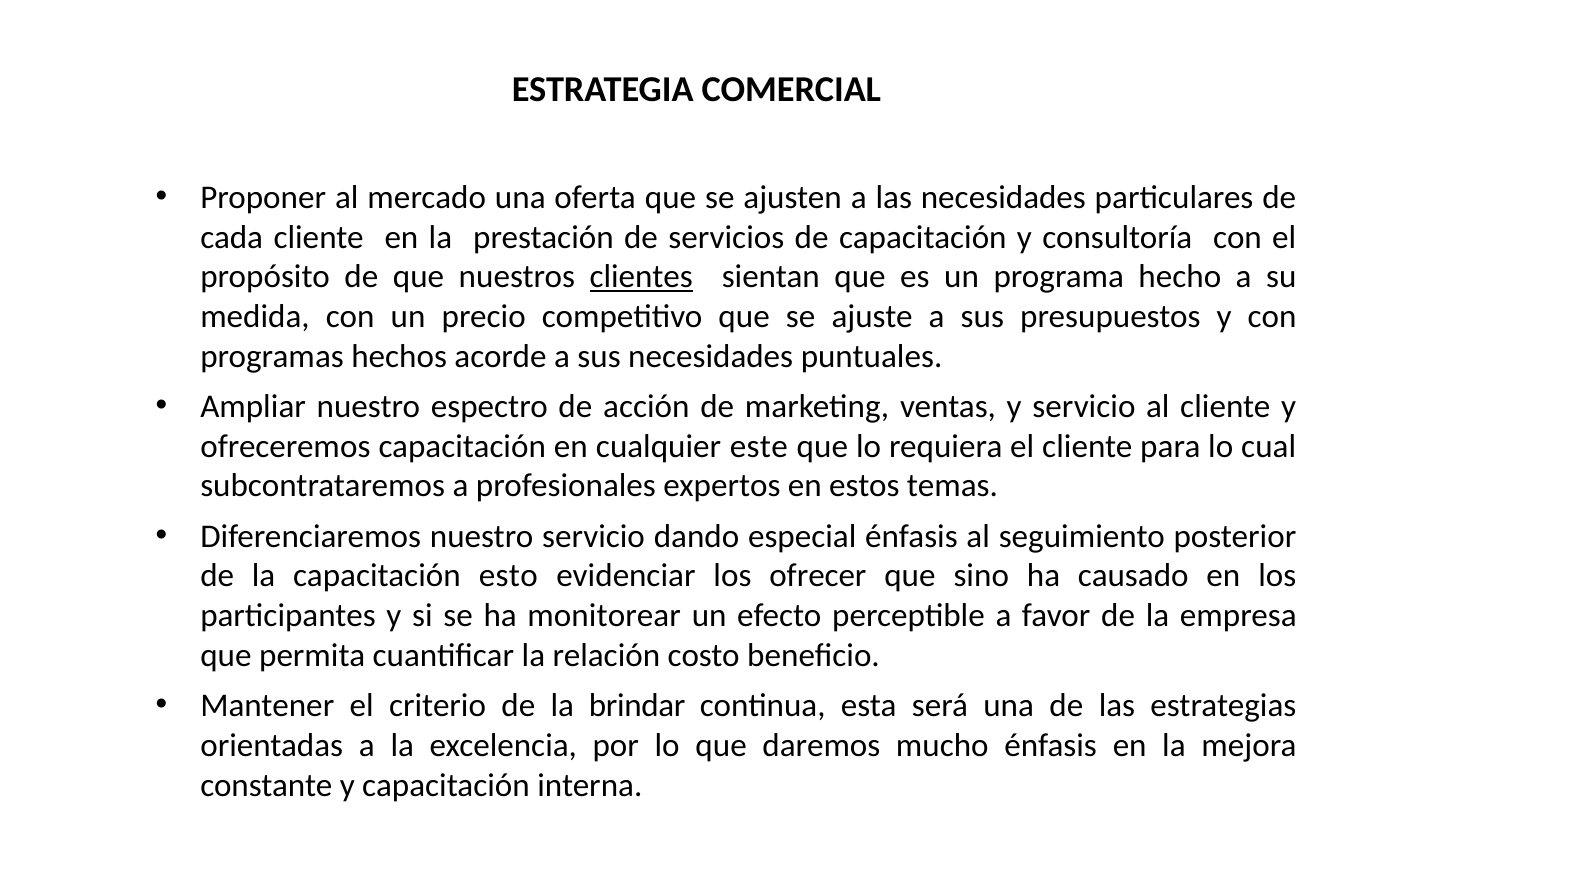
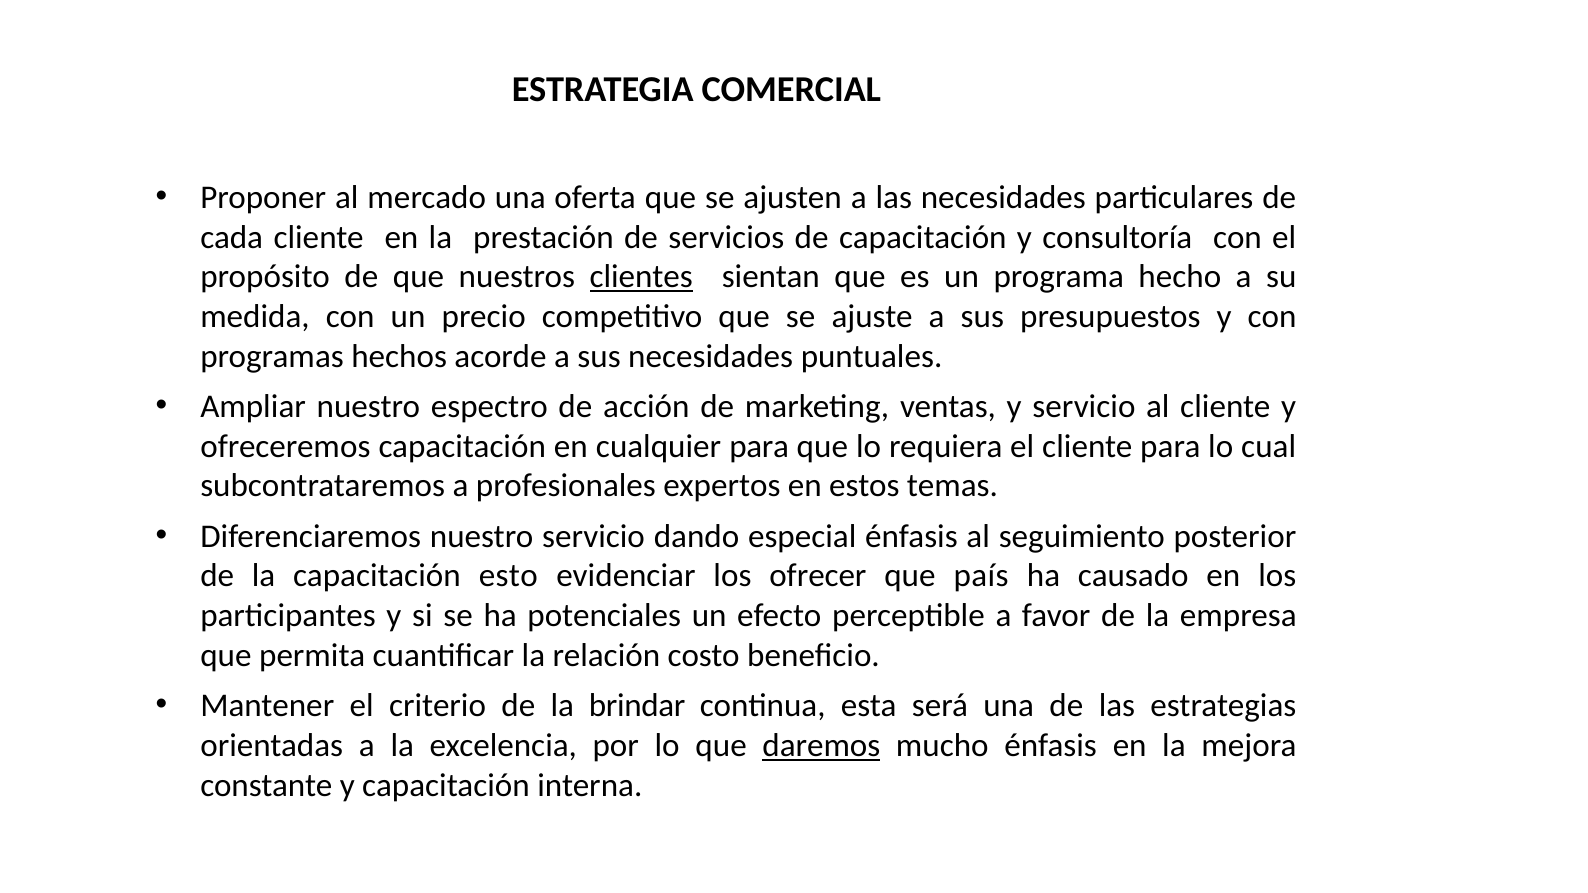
cualquier este: este -> para (759, 446)
sino: sino -> país (981, 576)
monitorear: monitorear -> potenciales (604, 616)
daremos underline: none -> present (821, 746)
